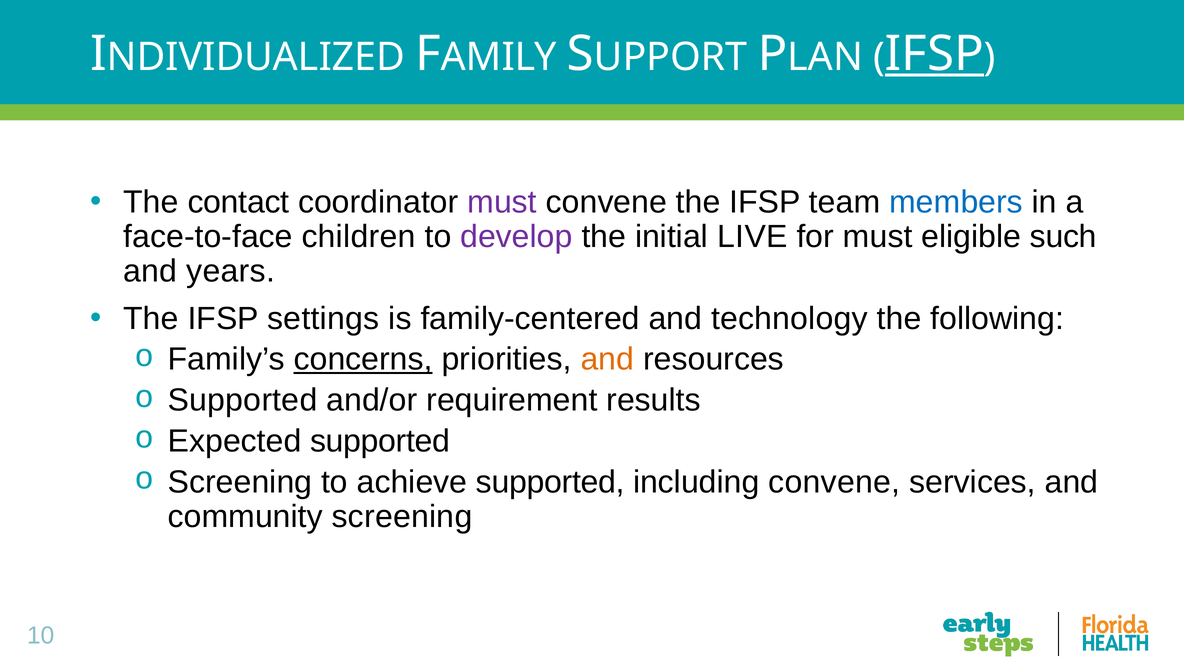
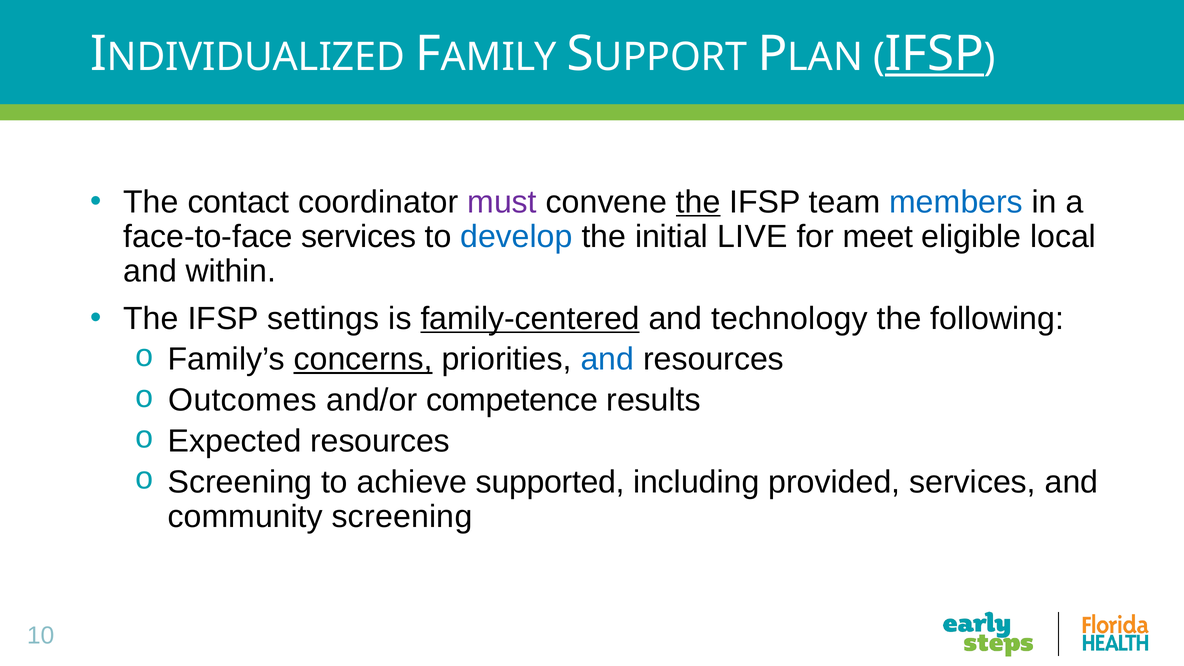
the underline: none -> present (698, 202)
face-to-face children: children -> services (359, 237)
develop colour: purple -> blue (516, 237)
for must: must -> meet (878, 237)
such: such -> local (1063, 237)
years: years -> within (231, 271)
family-centered underline: none -> present (530, 318)
and colour: orange -> blue (607, 359)
Supported: Supported -> Outcomes (243, 400)
requirement: requirement -> competence (512, 400)
Expected supported: supported -> resources (380, 441)
including convene: convene -> provided (834, 482)
